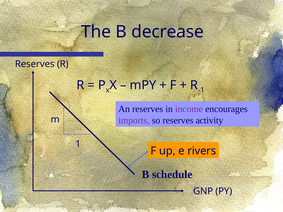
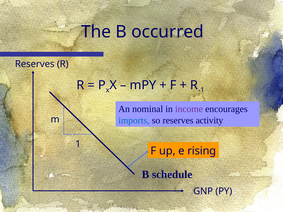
decrease: decrease -> occurred (168, 32)
An reserves: reserves -> nominal (148, 109)
imports colour: purple -> blue (134, 120)
rivers: rivers -> rising (202, 151)
